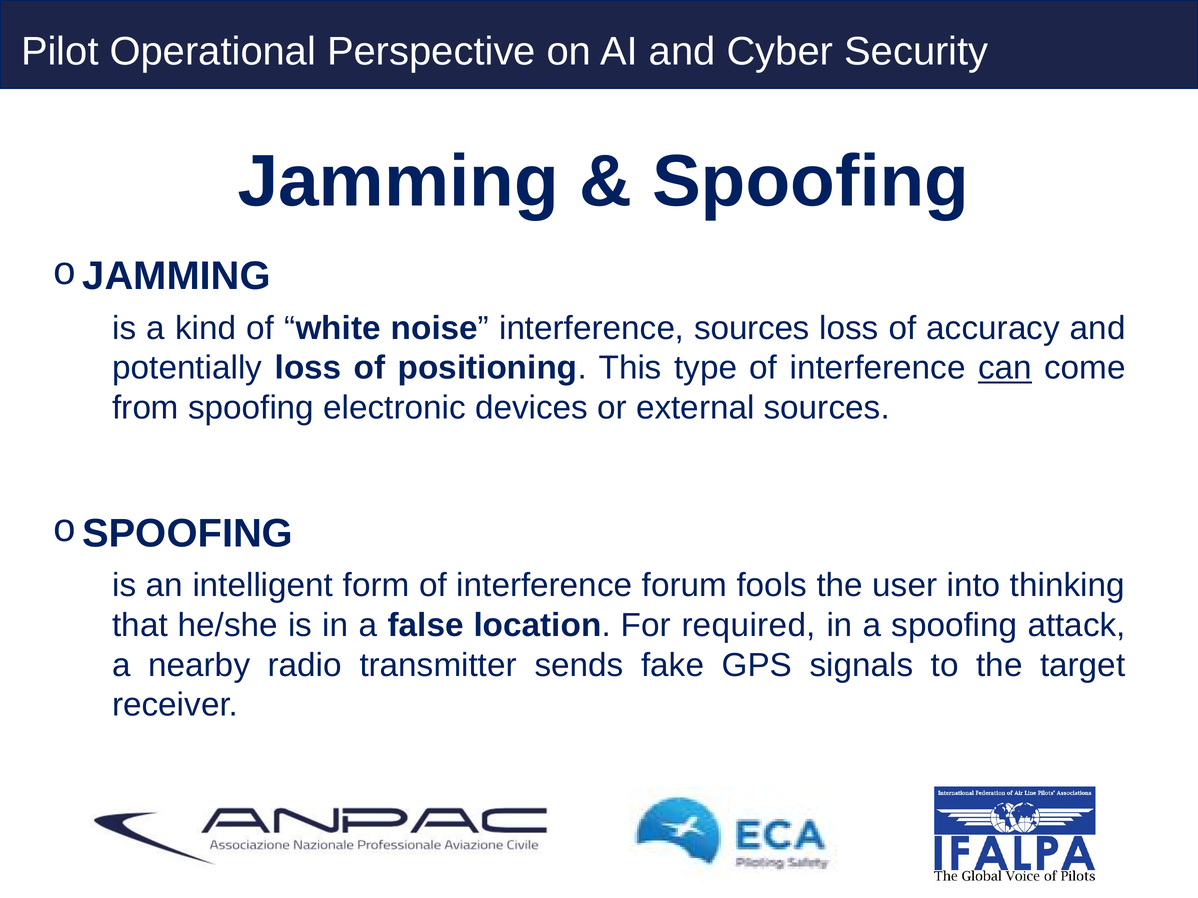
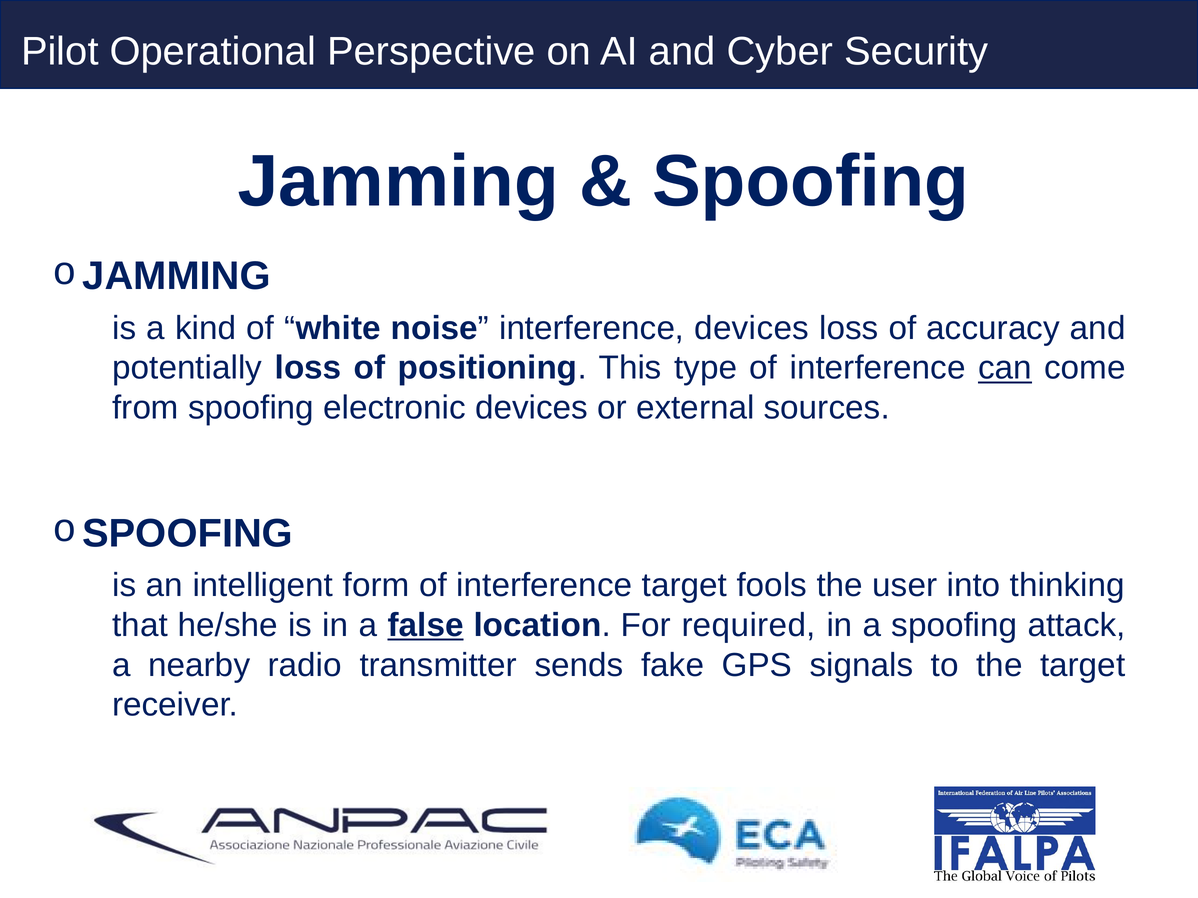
interference sources: sources -> devices (752, 328)
interference forum: forum -> target (684, 586)
false underline: none -> present (426, 625)
